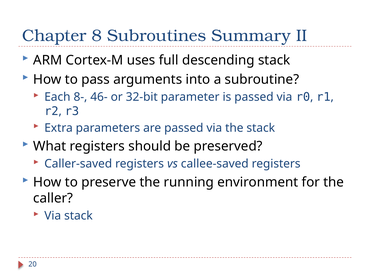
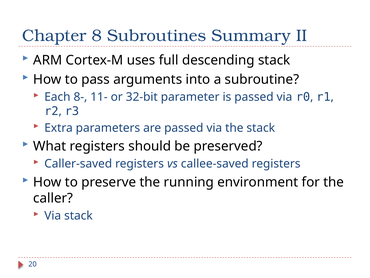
46-: 46- -> 11- (99, 97)
